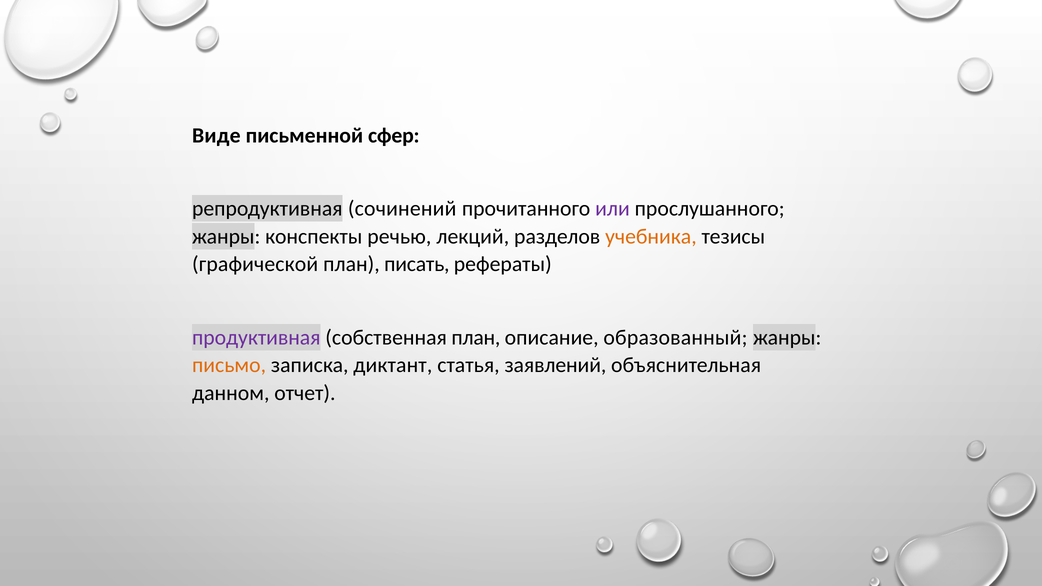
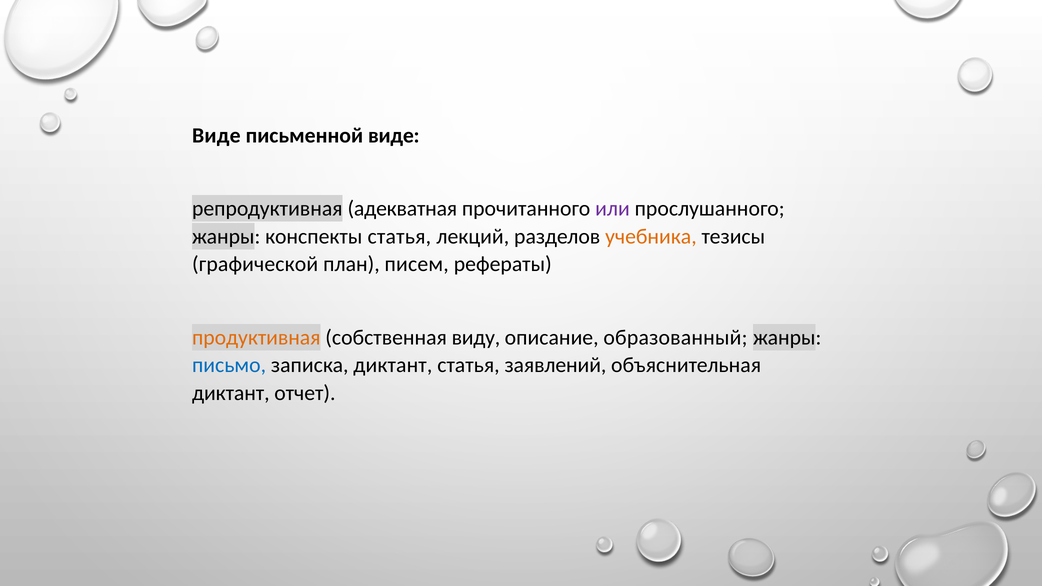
письменной сфер: сфер -> виде (394, 135)
сочинений: сочинений -> адекватная (402, 209)
конспекты речью: речью -> статья (399, 236)
писать: писать -> писем (417, 264)
продуктивная colour: purple -> orange (256, 337)
собственная план: план -> виду (476, 337)
письмо colour: orange -> blue (229, 365)
данном: данном -> диктант (231, 393)
